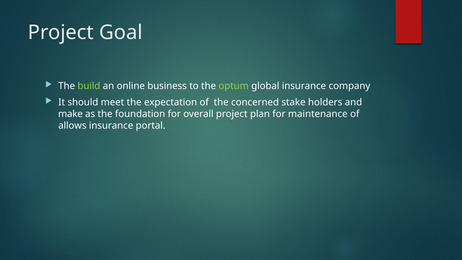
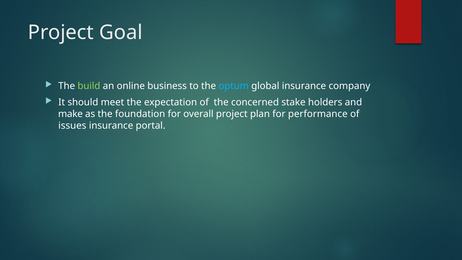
optum colour: light green -> light blue (234, 86)
maintenance: maintenance -> performance (318, 114)
allows: allows -> issues (72, 125)
